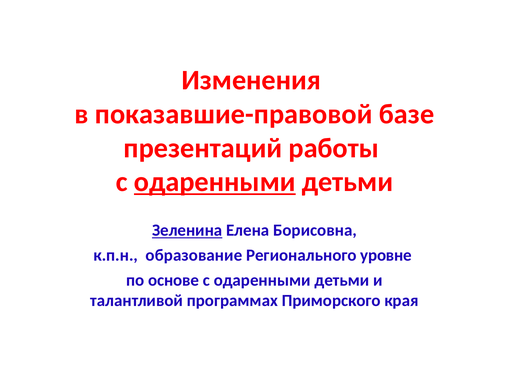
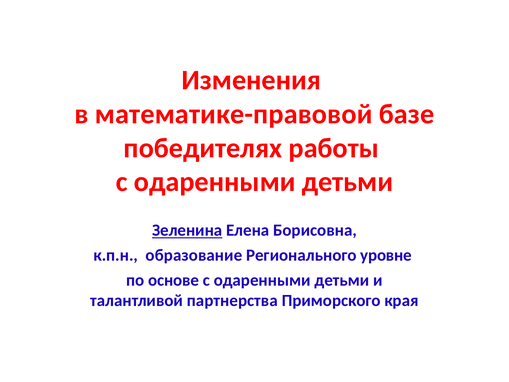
показавшие-правовой: показавшие-правовой -> математике-правовой (234, 114)
презентаций: презентаций -> победителях (203, 148)
одаренными underline: present -> none (215, 182)
программах: программах -> партнерства (232, 300)
